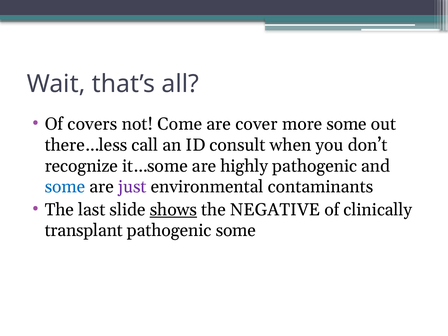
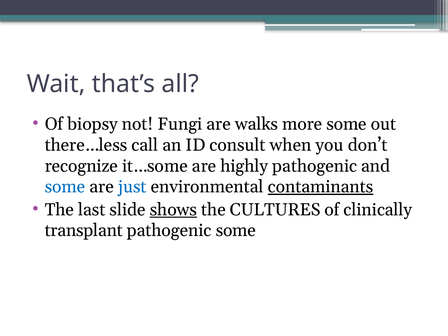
covers: covers -> biopsy (93, 124)
Come: Come -> Fungi (180, 124)
cover: cover -> walks (257, 124)
just colour: purple -> blue (132, 187)
contaminants underline: none -> present (321, 187)
NEGATIVE: NEGATIVE -> CULTURES (275, 210)
